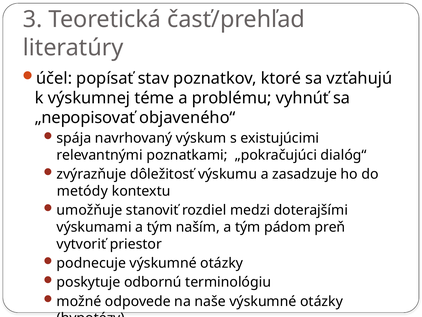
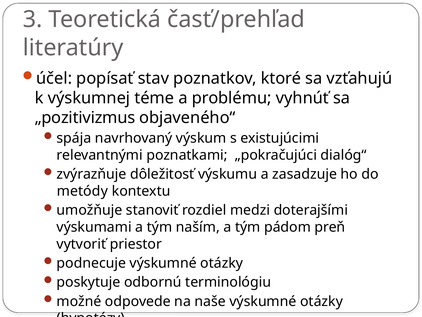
„nepopisovať: „nepopisovať -> „pozitivizmus (85, 118)
